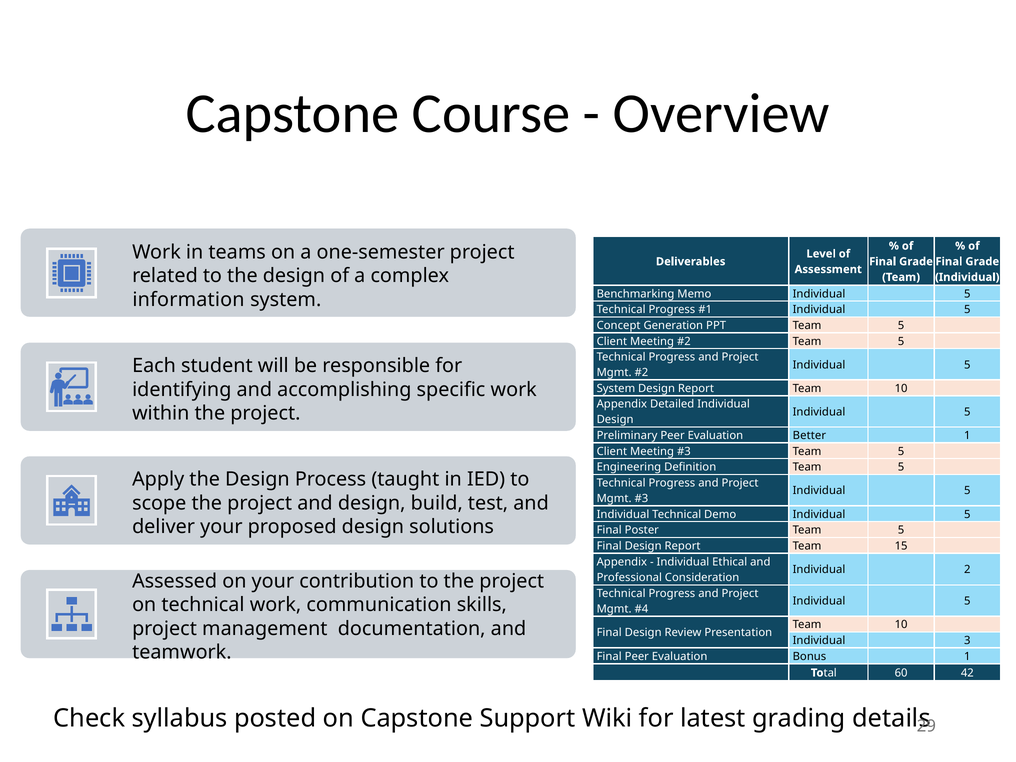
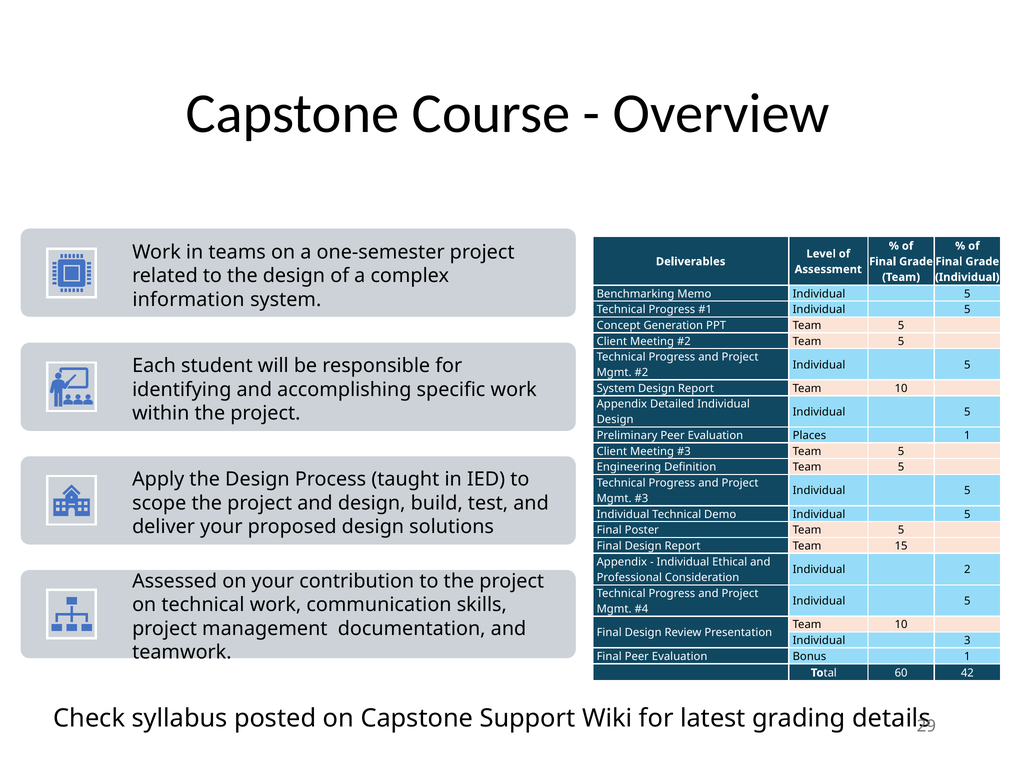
Better: Better -> Places (809, 436)
